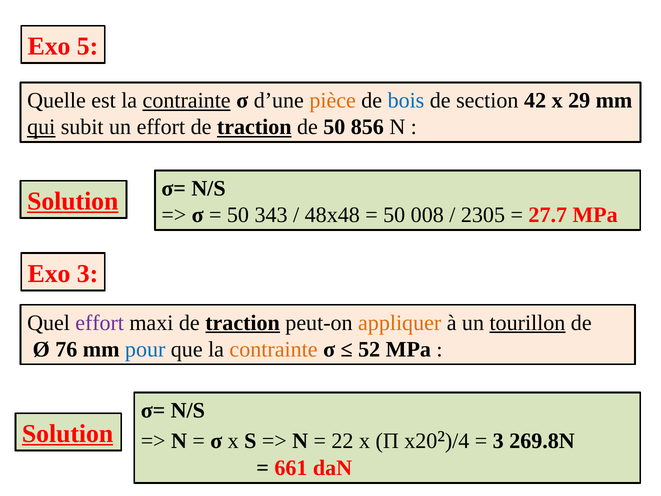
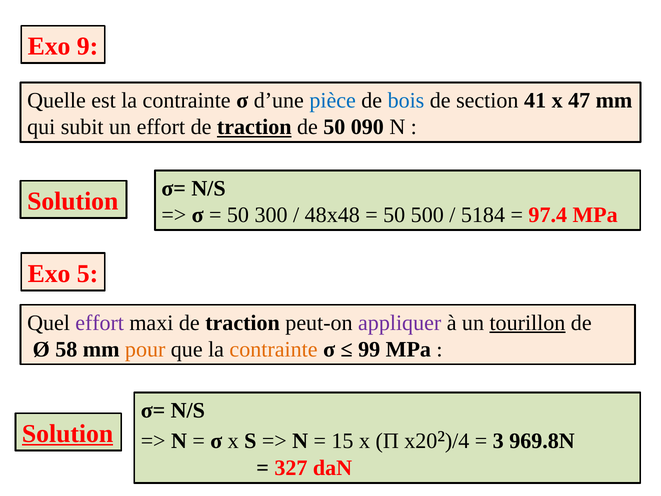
5: 5 -> 9 (88, 46)
contrainte underline: present -> none (187, 101)
pièce colour: orange -> blue (333, 101)
42: 42 -> 41 (535, 101)
29: 29 -> 47 (579, 101)
qui underline: present -> none (41, 127)
856: 856 -> 090 (367, 127)
Solution underline: present -> none (73, 201)
343: 343 -> 300 (271, 215)
008: 008 -> 500 (427, 215)
2305: 2305 -> 5184 (483, 215)
27.7: 27.7 -> 97.4 (548, 215)
Exo 3: 3 -> 5 (88, 273)
traction underline: present -> none (243, 323)
appliquer colour: orange -> purple (400, 323)
76: 76 -> 58 (66, 349)
pour colour: blue -> orange (145, 349)
52: 52 -> 99 (369, 349)
22: 22 -> 15 (342, 441)
269.8N: 269.8N -> 969.8N (542, 441)
661: 661 -> 327 (291, 468)
